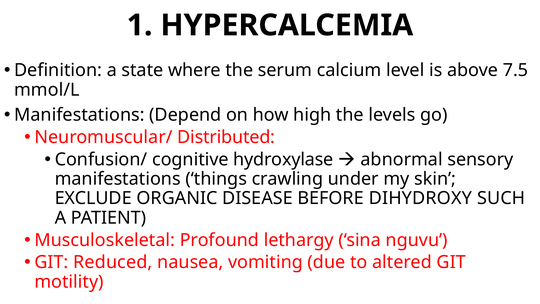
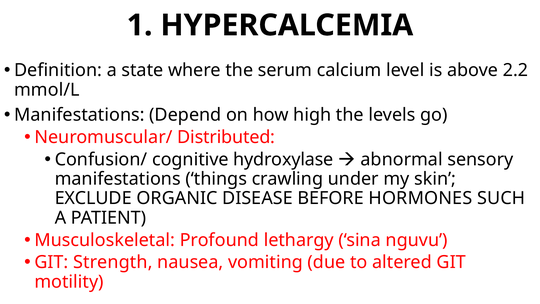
7.5: 7.5 -> 2.2 (515, 70)
DIHYDROXY: DIHYDROXY -> HORMONES (420, 198)
Reduced: Reduced -> Strength (113, 262)
